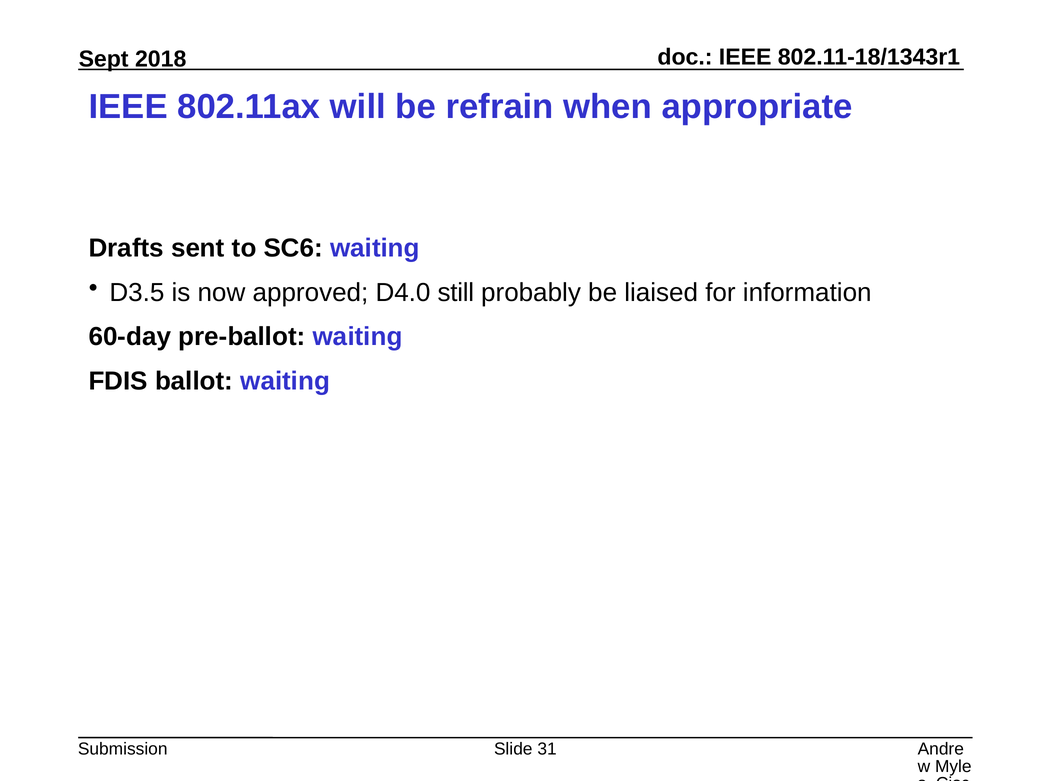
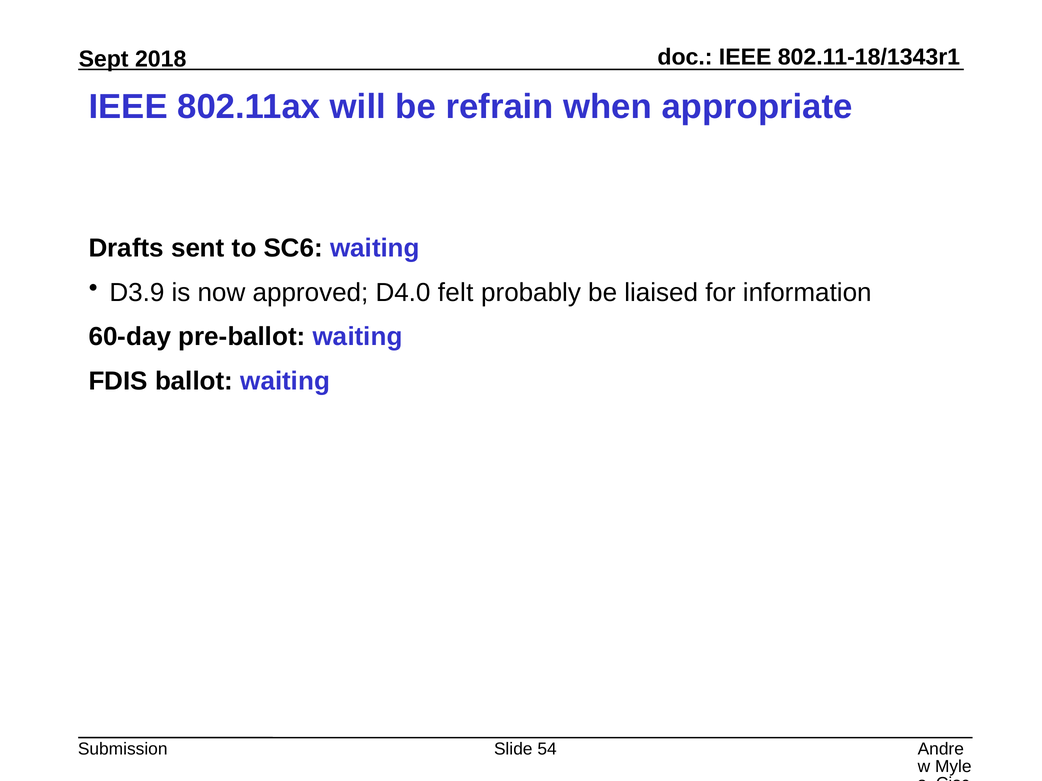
D3.5: D3.5 -> D3.9 (137, 293)
still: still -> felt (456, 293)
31: 31 -> 54 (547, 750)
